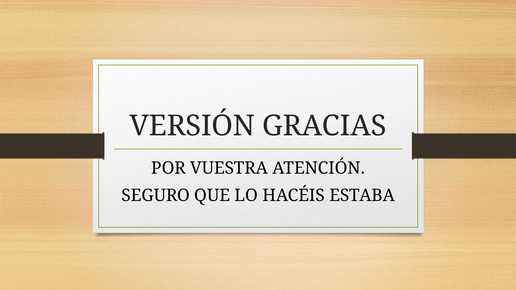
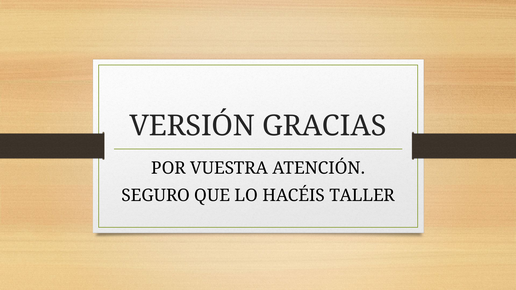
ESTABA: ESTABA -> TALLER (362, 196)
